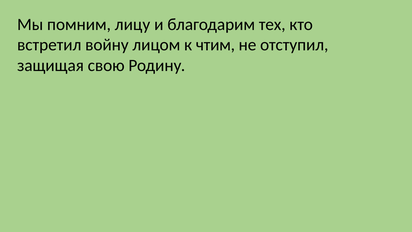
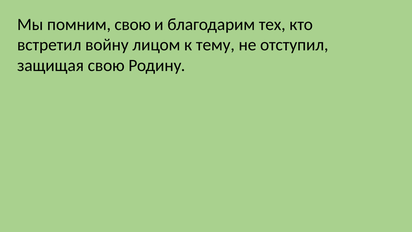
помним лицу: лицу -> свою (133, 24)
чтим: чтим -> тему (215, 45)
